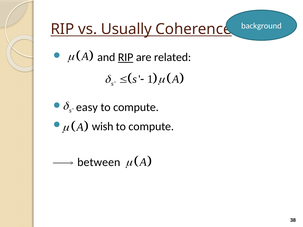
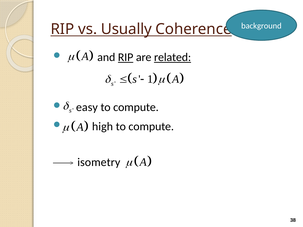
related underline: none -> present (173, 57)
wish: wish -> high (102, 127)
between: between -> isometry (99, 162)
